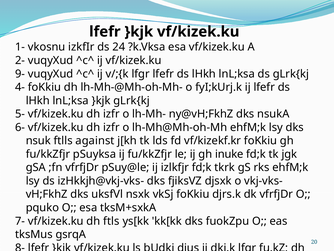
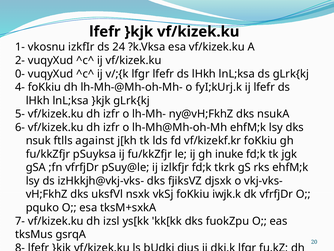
9-: 9- -> 0- (20, 74)
djrs.k: djrs.k -> iwjk.k (227, 194)
ftls: ftls -> izsl (111, 221)
